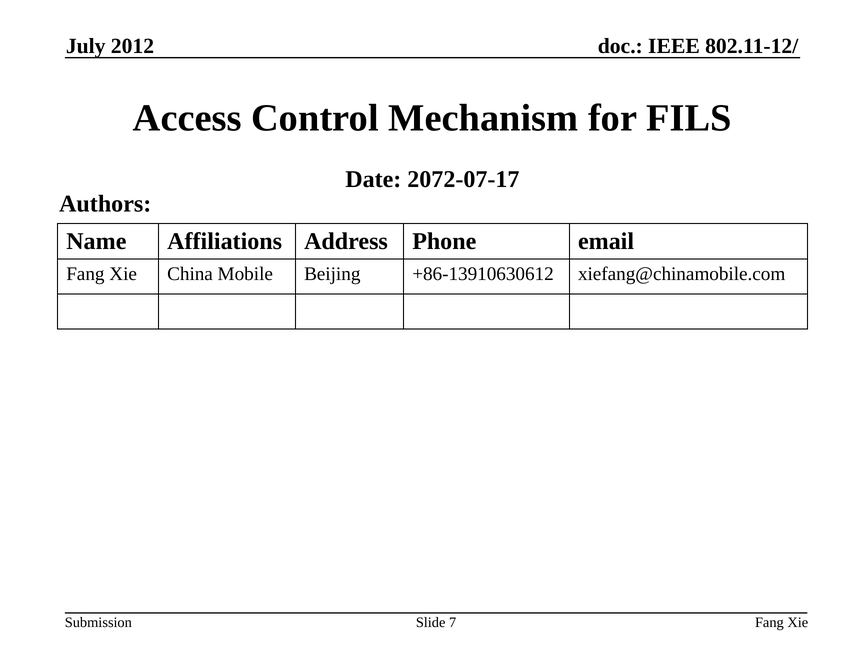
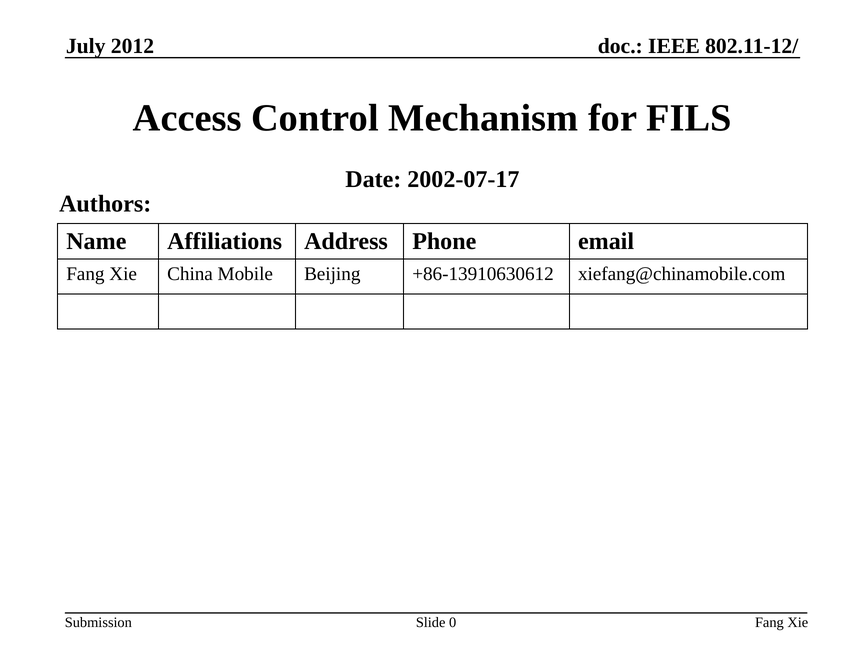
2072-07-17: 2072-07-17 -> 2002-07-17 (463, 179)
7: 7 -> 0 (453, 622)
